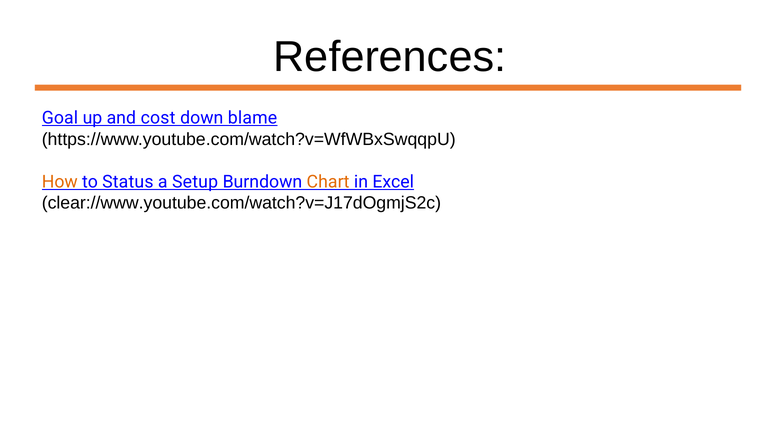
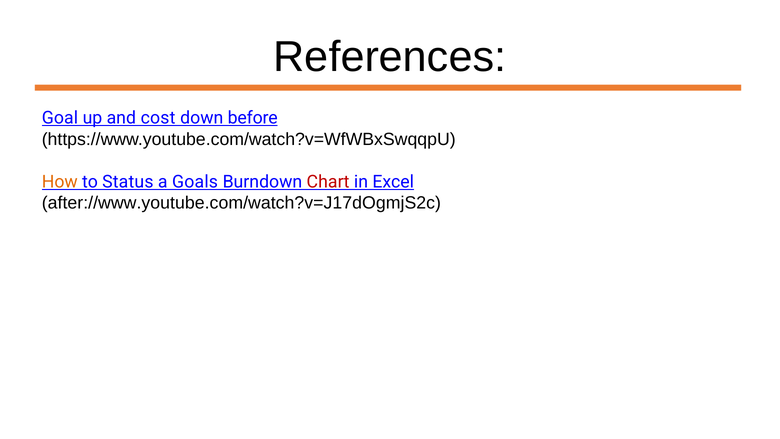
blame: blame -> before (253, 118)
Setup: Setup -> Goals (195, 182)
Chart colour: orange -> red (328, 182)
clear://www.youtube.com/watch?v=J17dOgmjS2c: clear://www.youtube.com/watch?v=J17dOgmjS2c -> after://www.youtube.com/watch?v=J17dOgmjS2c (241, 203)
